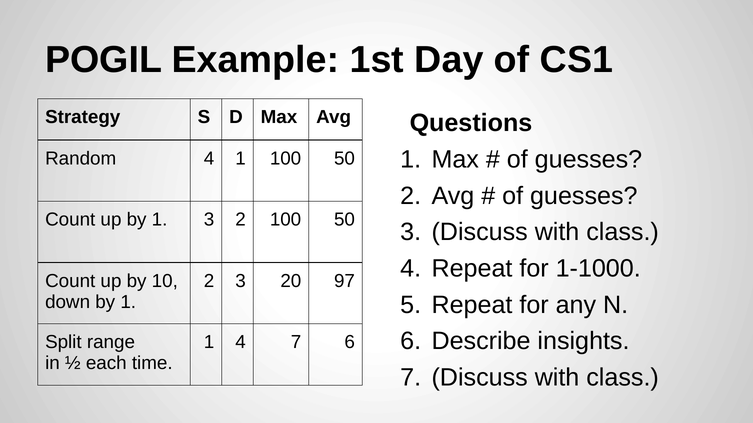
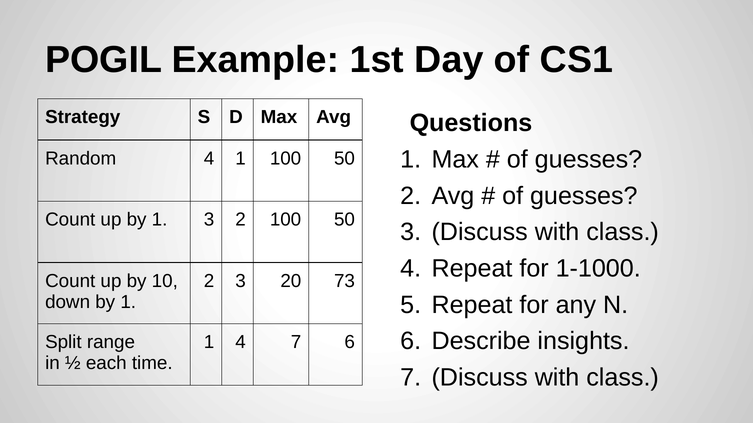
97: 97 -> 73 (344, 281)
